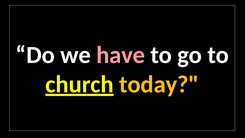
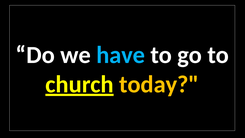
have colour: pink -> light blue (121, 55)
